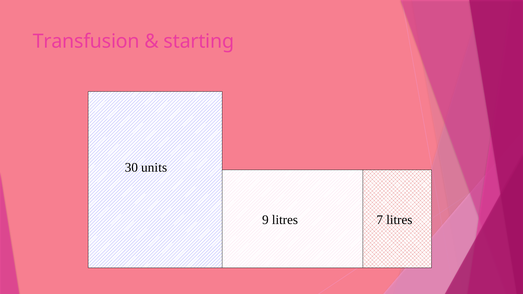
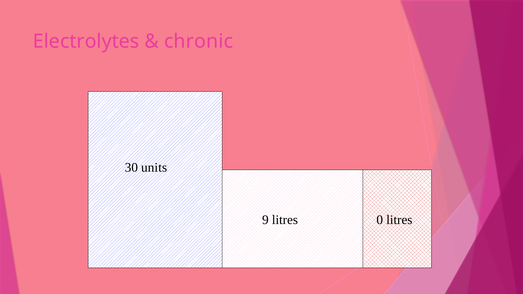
Transfusion: Transfusion -> Electrolytes (86, 41)
starting: starting -> chronic (199, 41)
7: 7 -> 0 (380, 220)
